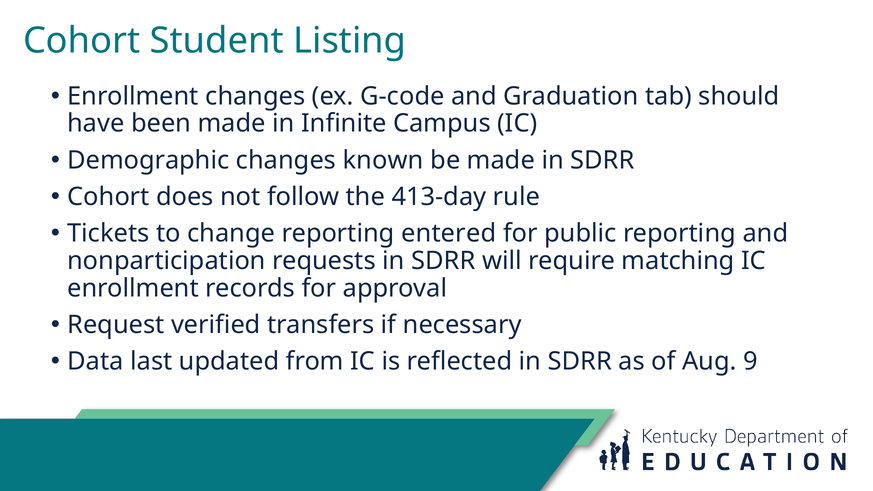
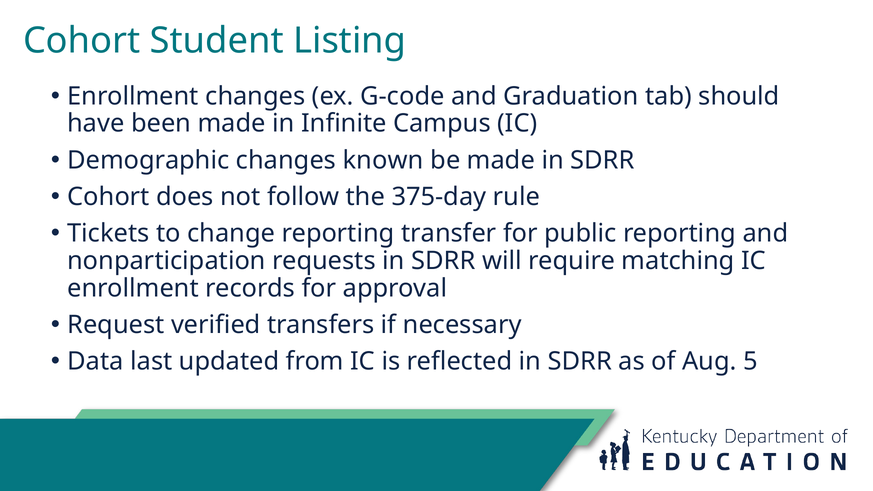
413-day: 413-day -> 375-day (439, 197)
entered: entered -> transfer (449, 233)
9: 9 -> 5 (750, 361)
